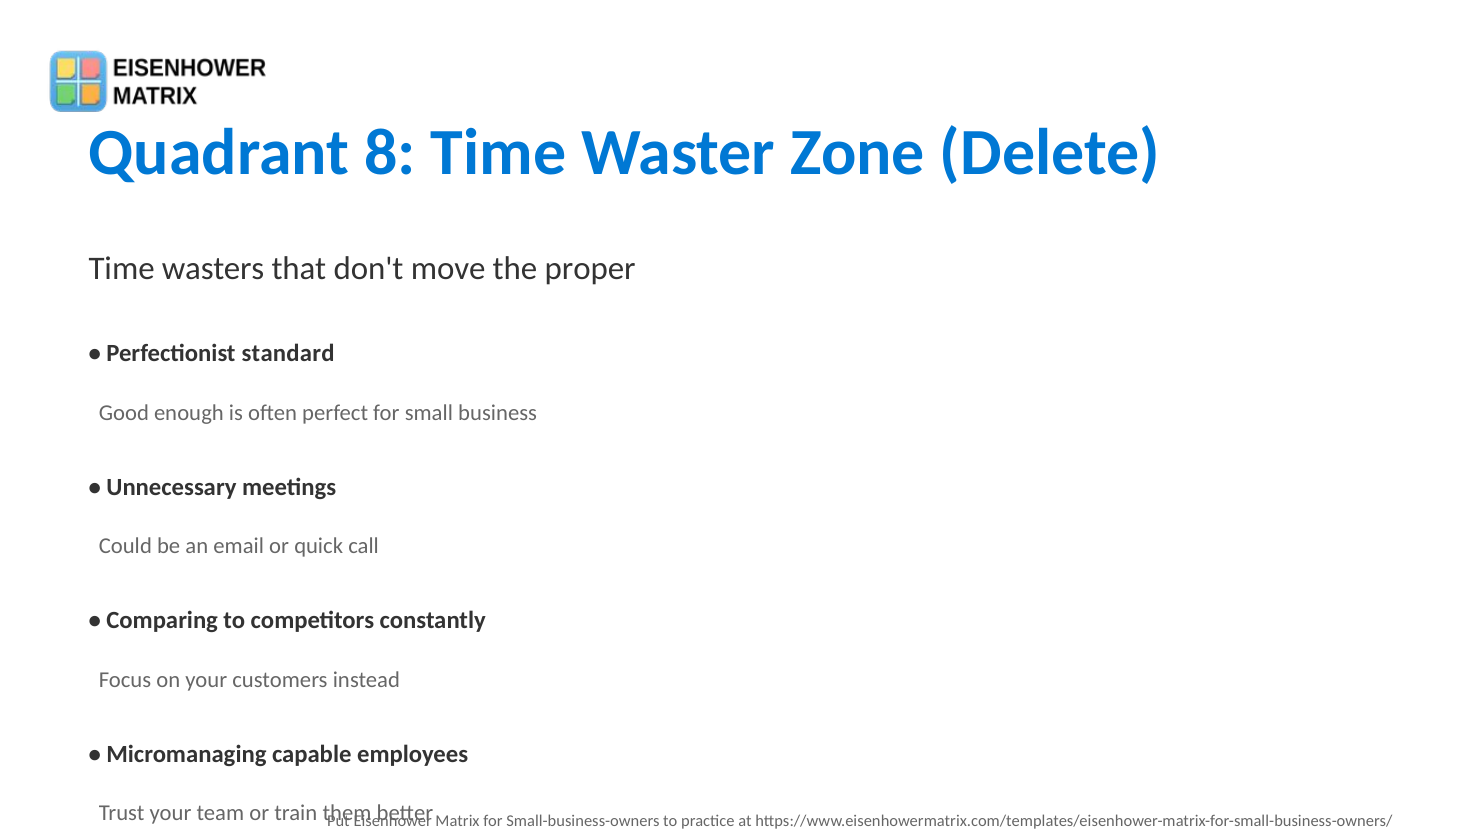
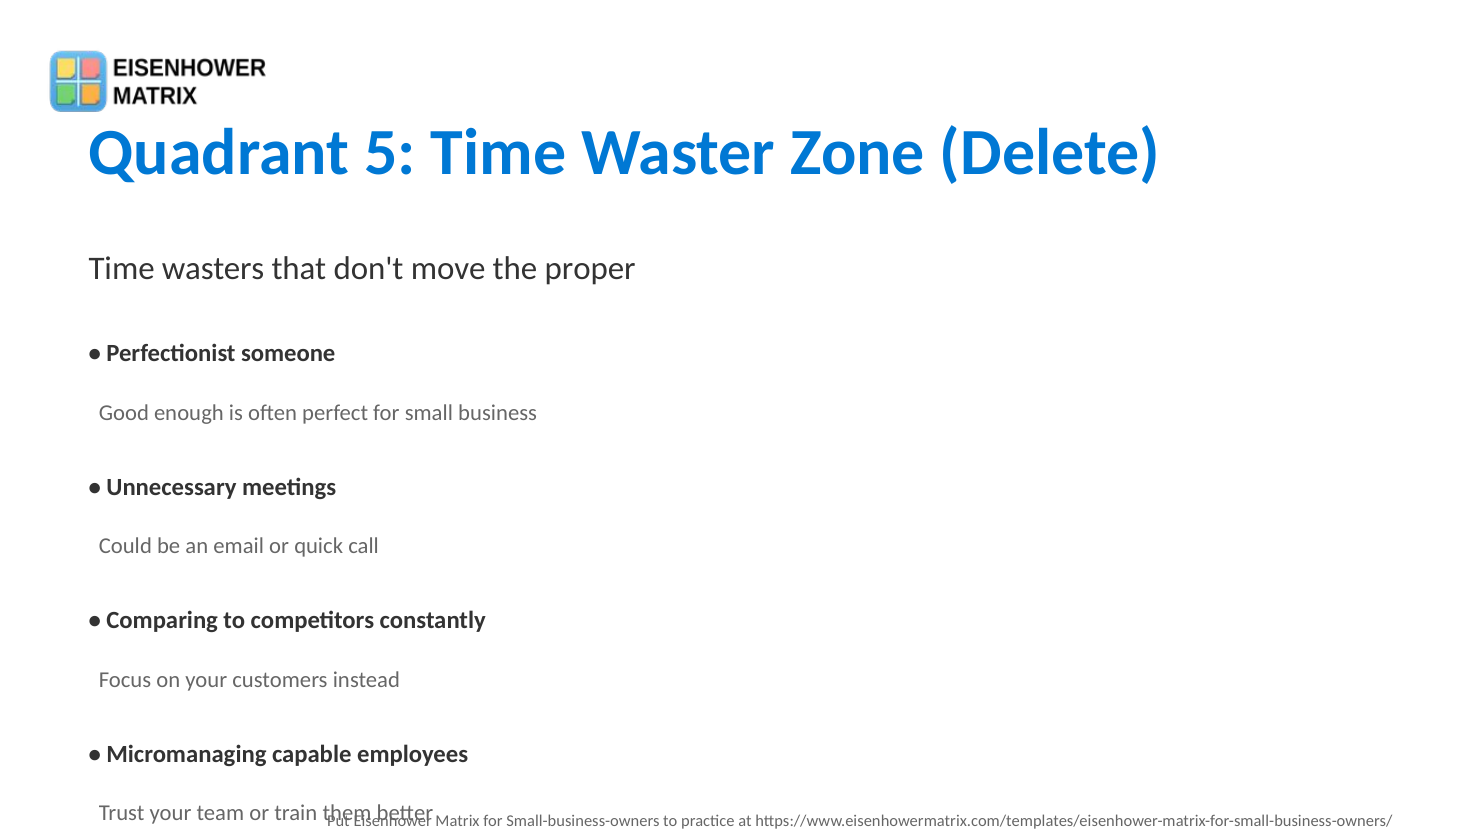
8: 8 -> 5 (390, 153)
standard: standard -> someone (288, 354)
